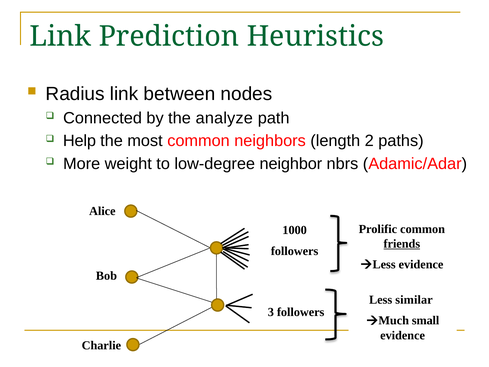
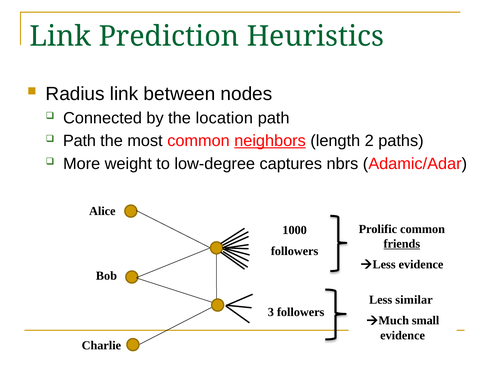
analyze: analyze -> location (224, 118)
Help: Help -> Path (79, 141)
neighbors underline: none -> present (270, 141)
neighbor: neighbor -> captures (291, 164)
